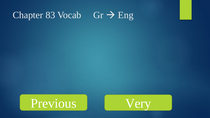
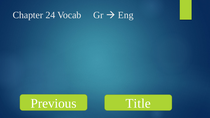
83: 83 -> 24 (50, 15)
Very: Very -> Title (138, 104)
